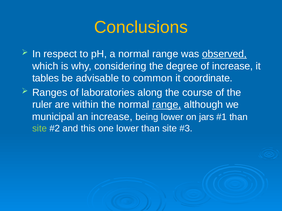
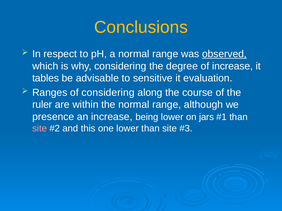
common: common -> sensitive (153, 78)
coordinate: coordinate -> evaluation (208, 78)
of laboratories: laboratories -> considering (108, 93)
range underline: present -> none (167, 105)
municipal: municipal -> presence (53, 117)
site colour: light green -> pink (40, 129)
